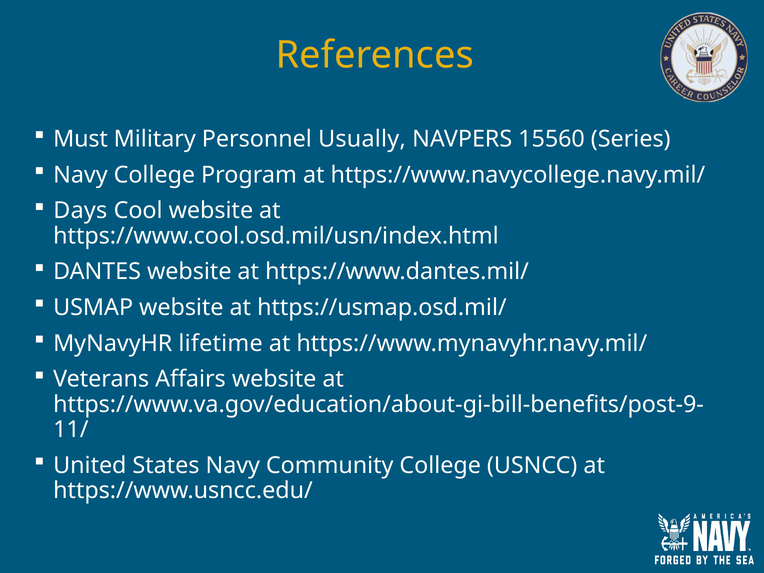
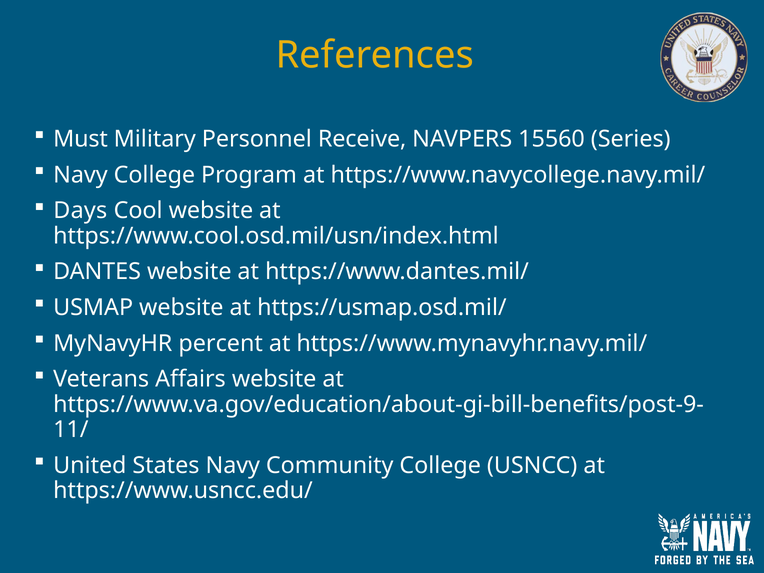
Usually: Usually -> Receive (362, 139)
lifetime: lifetime -> percent (221, 343)
